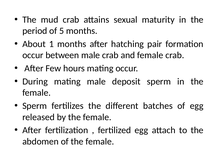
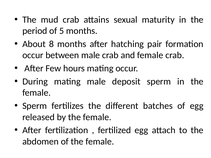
1: 1 -> 8 (51, 44)
